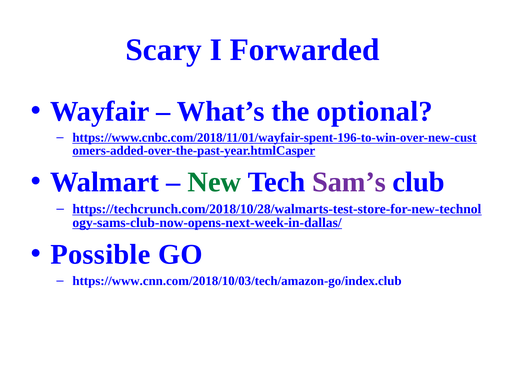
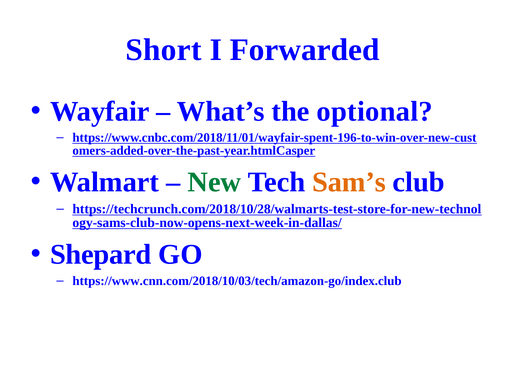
Scary: Scary -> Short (163, 50)
Sam’s colour: purple -> orange (349, 182)
Possible: Possible -> Shepard (101, 254)
